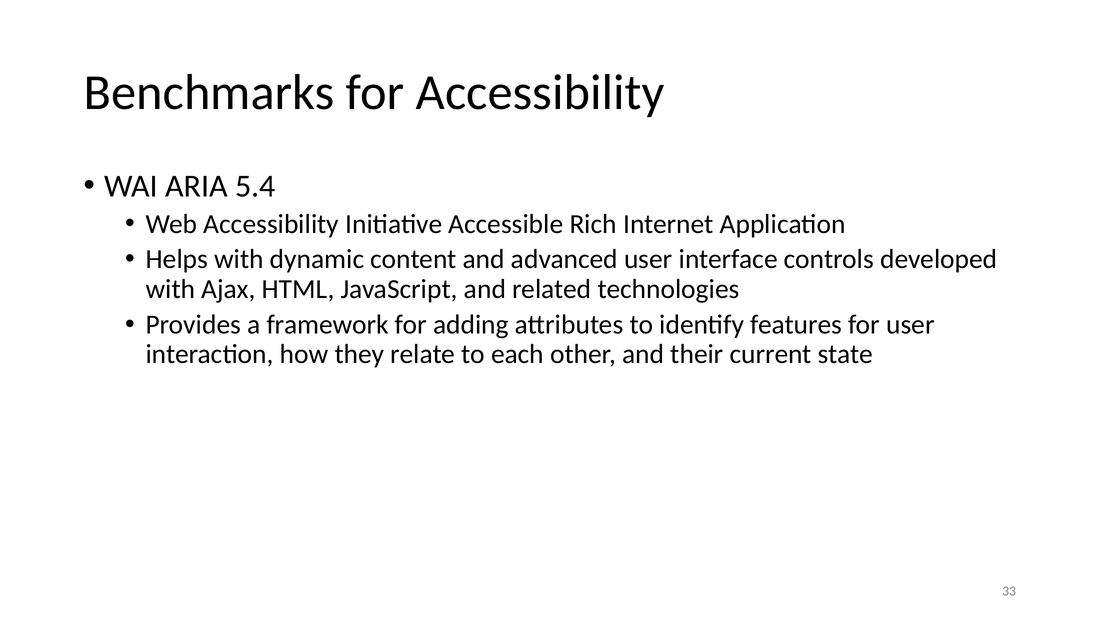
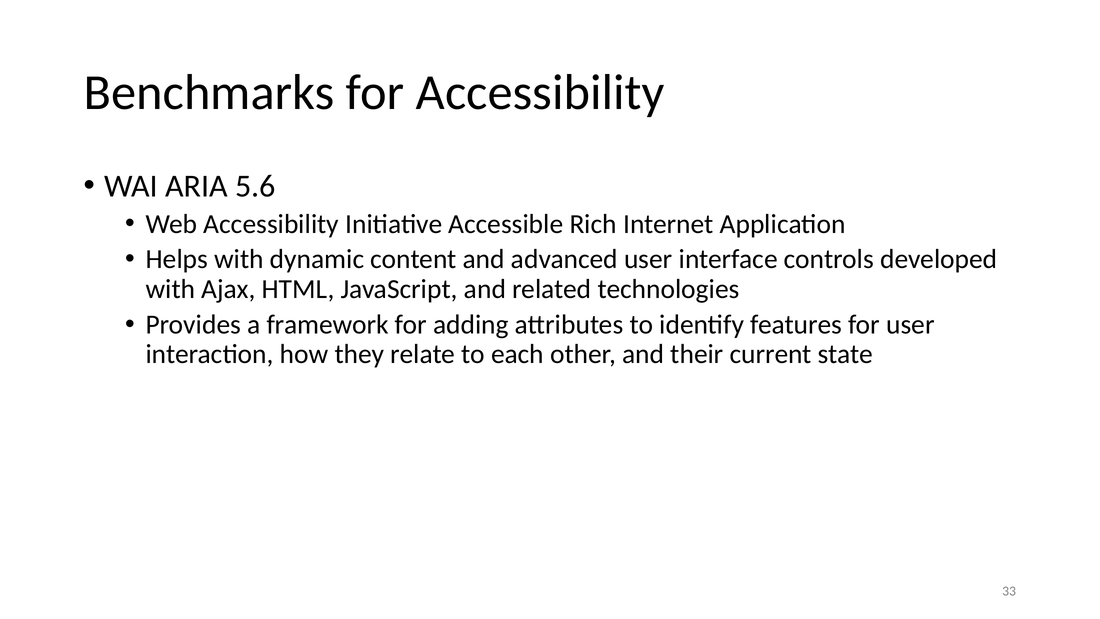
5.4: 5.4 -> 5.6 (255, 186)
